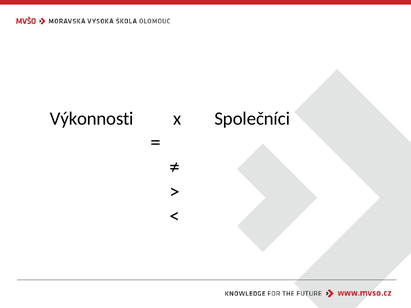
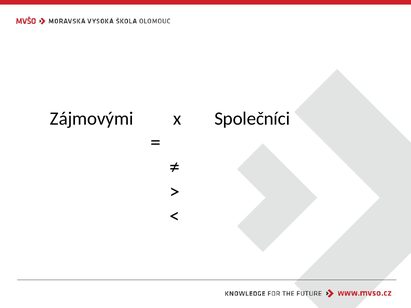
Výkonnosti: Výkonnosti -> Zájmovými (92, 119)
